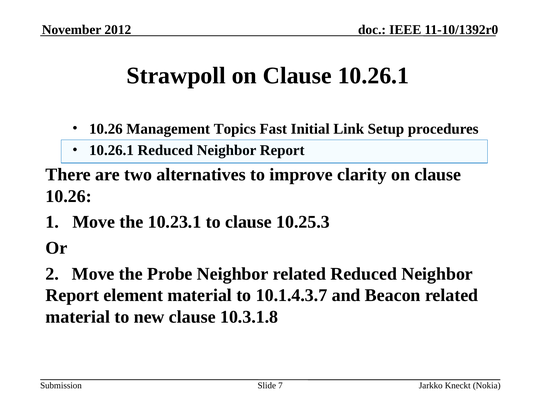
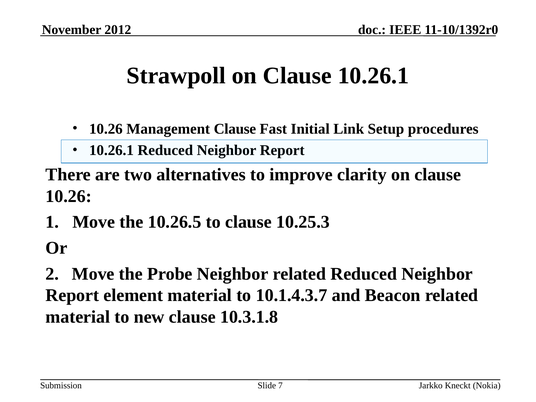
Management Topics: Topics -> Clause (235, 129)
10.23.1: 10.23.1 -> 10.26.5 (175, 222)
